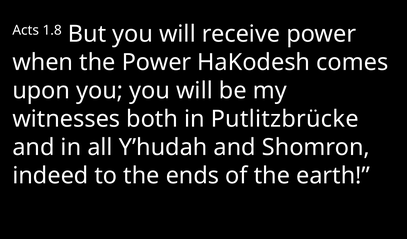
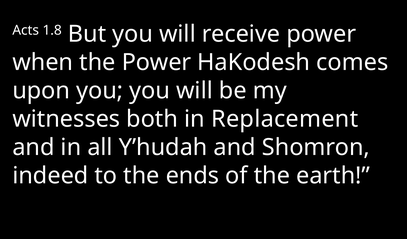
Putlitzbrücke: Putlitzbrücke -> Replacement (285, 119)
